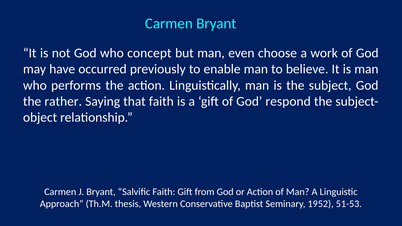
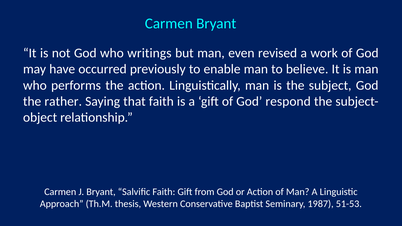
concept: concept -> writings (149, 53)
choose: choose -> revised (278, 53)
1952: 1952 -> 1987 (321, 204)
